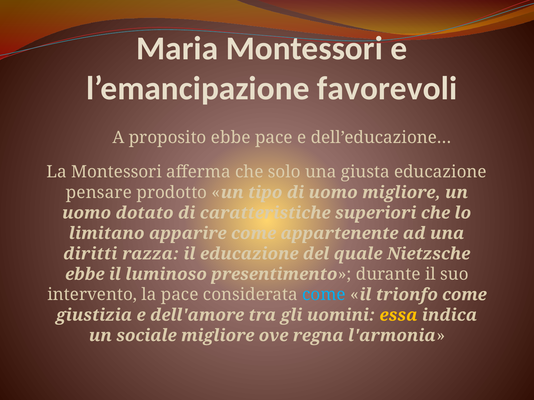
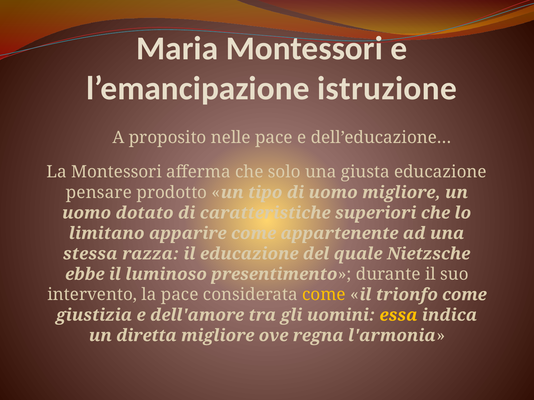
favorevoli: favorevoli -> istruzione (387, 89)
proposito ebbe: ebbe -> nelle (231, 138)
diritti: diritti -> stessa (90, 254)
come colour: light blue -> yellow (324, 295)
sociale: sociale -> diretta (146, 336)
